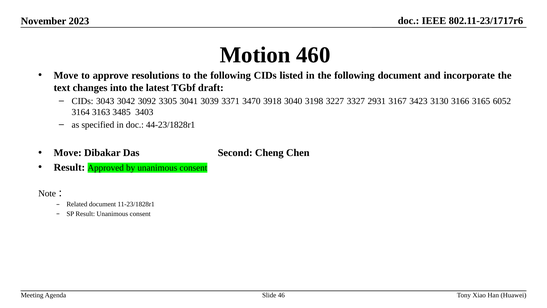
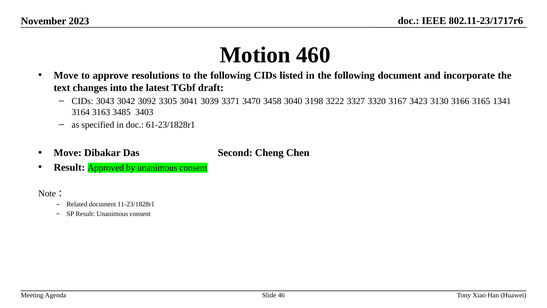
3918: 3918 -> 3458 (272, 101)
3227: 3227 -> 3222 (335, 101)
2931: 2931 -> 3320 (377, 101)
6052: 6052 -> 1341 (502, 101)
44-23/1828r1: 44-23/1828r1 -> 61-23/1828r1 (171, 125)
